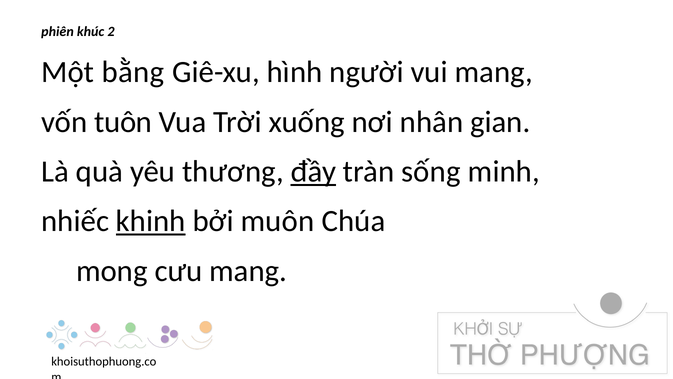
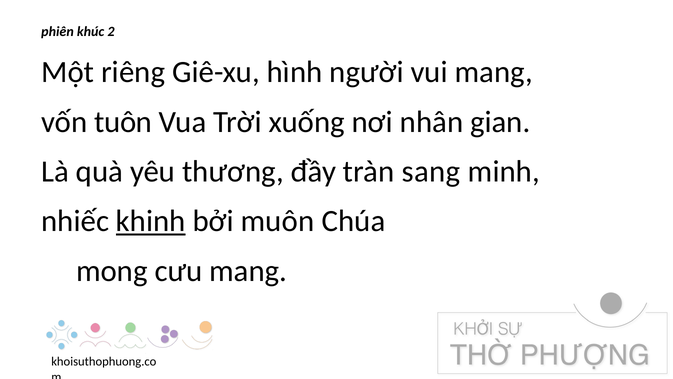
bằng: bằng -> riêng (133, 72)
đầy underline: present -> none (313, 171)
sống: sống -> sang (431, 171)
